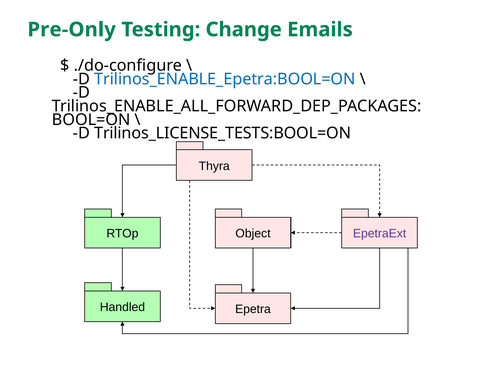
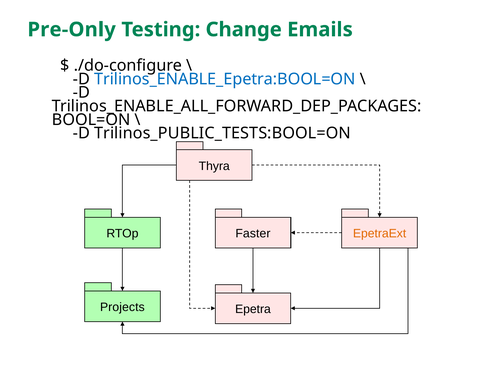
Trilinos_LICENSE_TESTS:BOOL=ON: Trilinos_LICENSE_TESTS:BOOL=ON -> Trilinos_PUBLIC_TESTS:BOOL=ON (222, 133)
EpetraExt colour: purple -> orange (380, 233)
Object: Object -> Faster (253, 233)
Handled: Handled -> Projects (122, 307)
